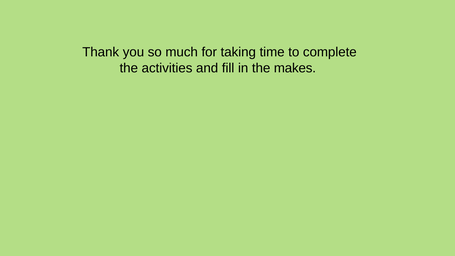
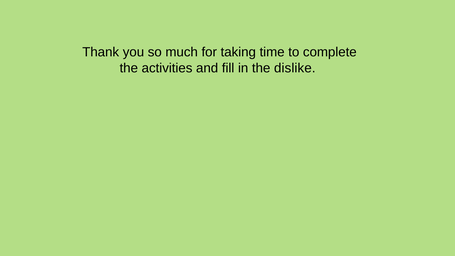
makes: makes -> dislike (295, 68)
